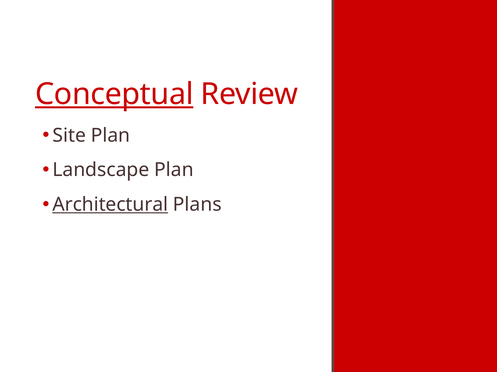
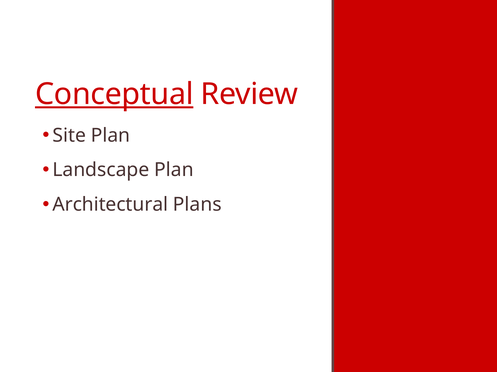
Architectural underline: present -> none (110, 205)
